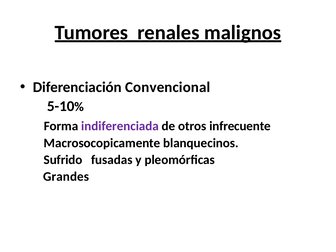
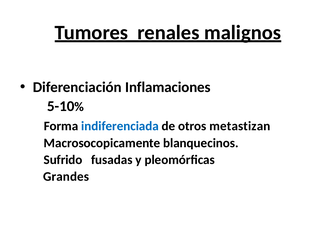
Convencional: Convencional -> Inflamaciones (168, 87)
indiferenciada colour: purple -> blue (120, 126)
infrecuente: infrecuente -> metastizan (240, 126)
